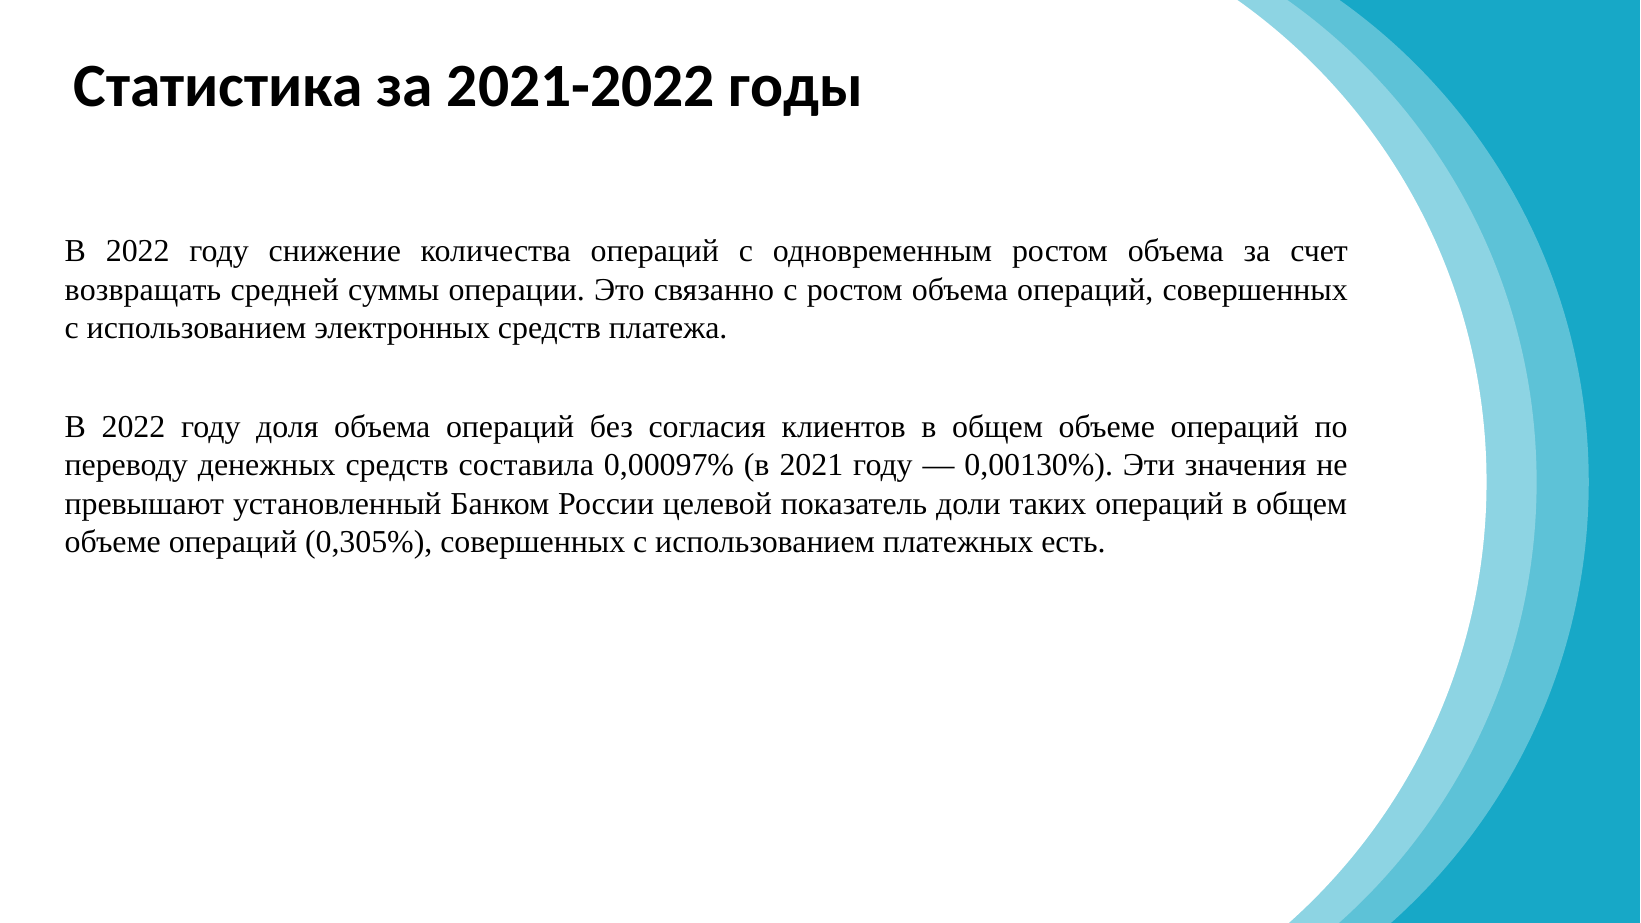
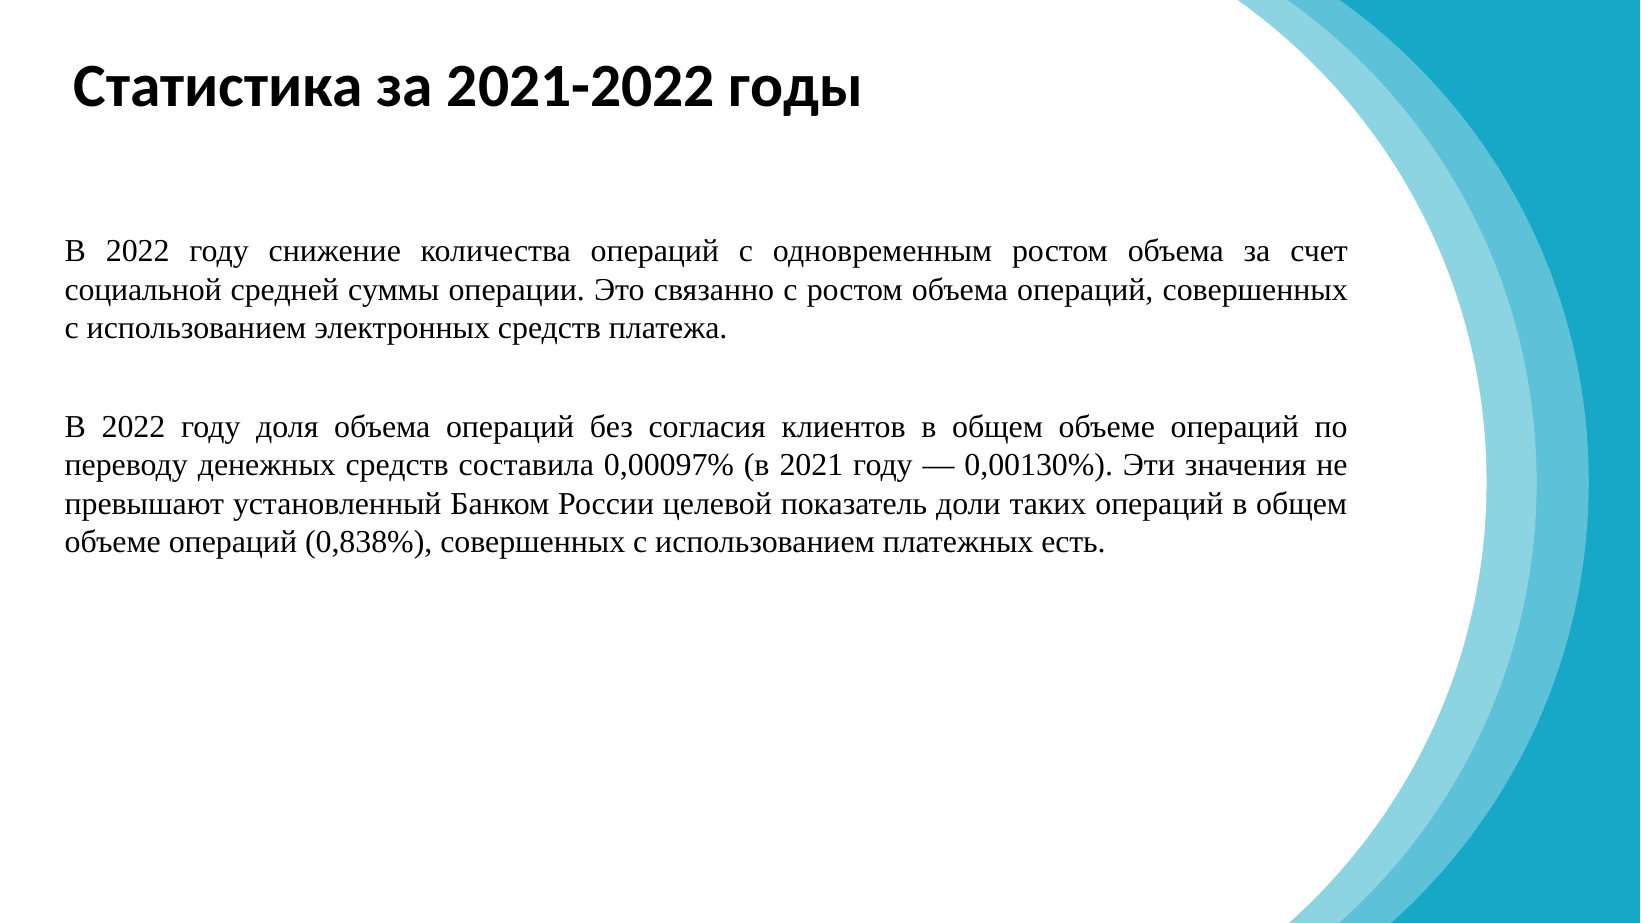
возвращать: возвращать -> социальной (143, 290)
0,305%: 0,305% -> 0,838% (369, 542)
